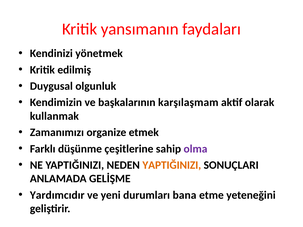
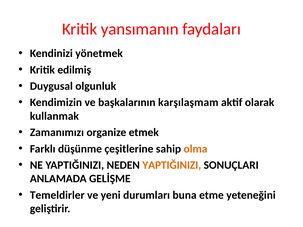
olma colour: purple -> orange (195, 149)
Yardımcıdır: Yardımcıdır -> Temeldirler (57, 195)
bana: bana -> buna (185, 195)
